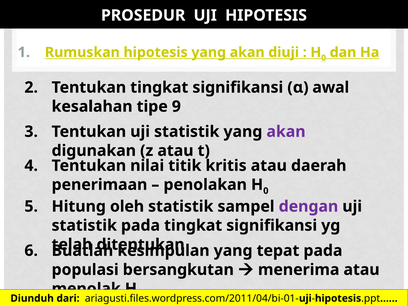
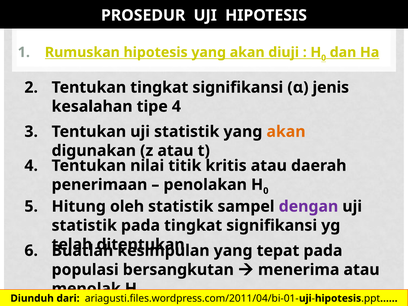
awal: awal -> jenis (331, 87)
tipe 9: 9 -> 4 (176, 106)
akan colour: purple -> orange (286, 132)
